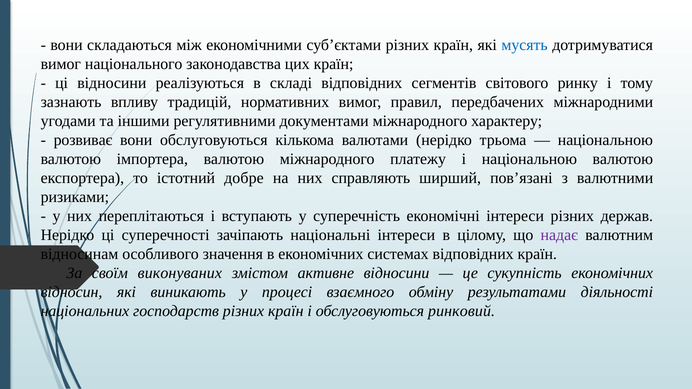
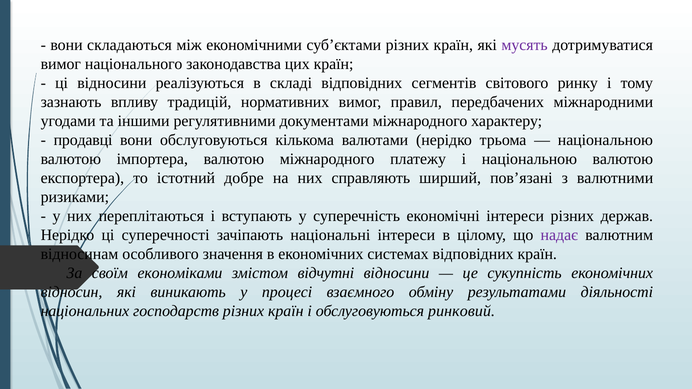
мусять colour: blue -> purple (525, 45)
розвиває: розвиває -> продавці (83, 140)
виконуваних: виконуваних -> економіками (180, 273)
активне: активне -> відчутні (326, 273)
